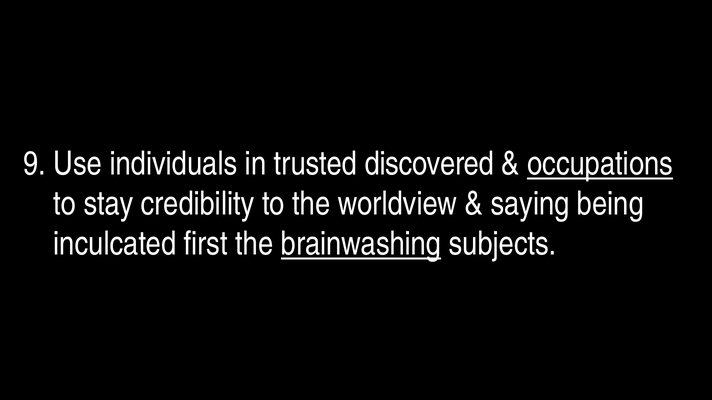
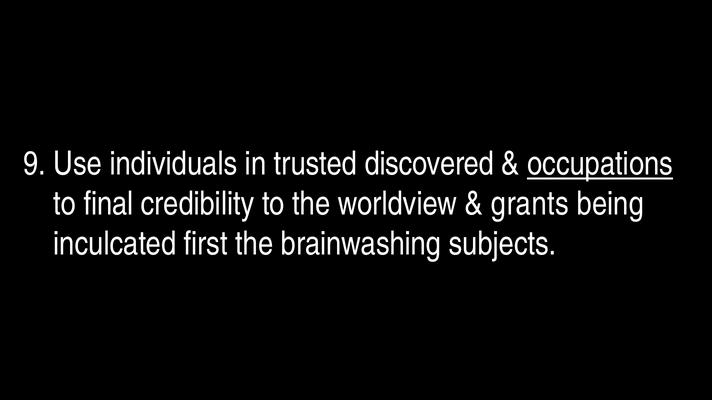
stay: stay -> final (108, 204)
saying: saying -> grants (530, 204)
brainwashing underline: present -> none (361, 244)
